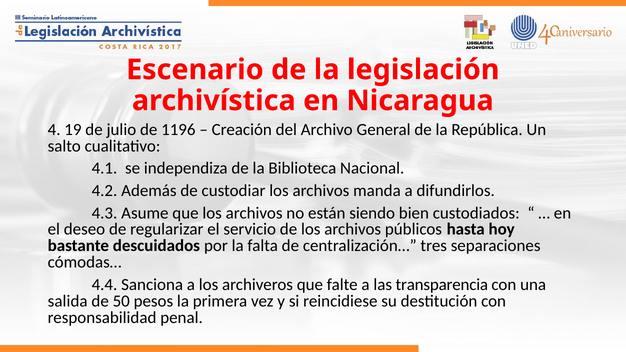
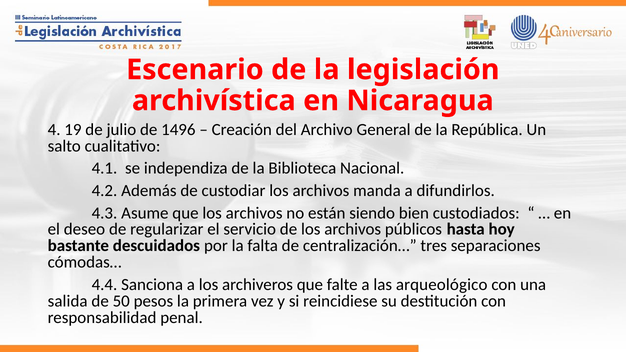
1196: 1196 -> 1496 (178, 130)
transparencia: transparencia -> arqueológico (442, 285)
